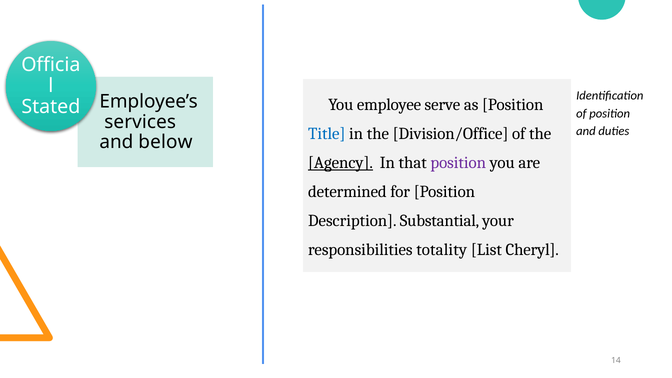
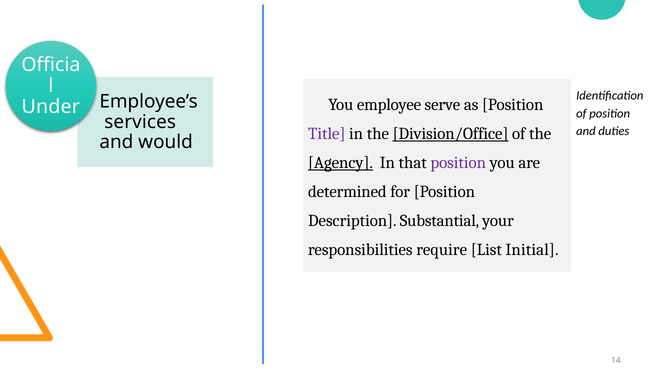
Stated: Stated -> Under (51, 107)
Title colour: blue -> purple (327, 134)
Division/Office underline: none -> present (451, 134)
below: below -> would (166, 142)
totality: totality -> require (442, 250)
Cheryl: Cheryl -> Initial (532, 250)
